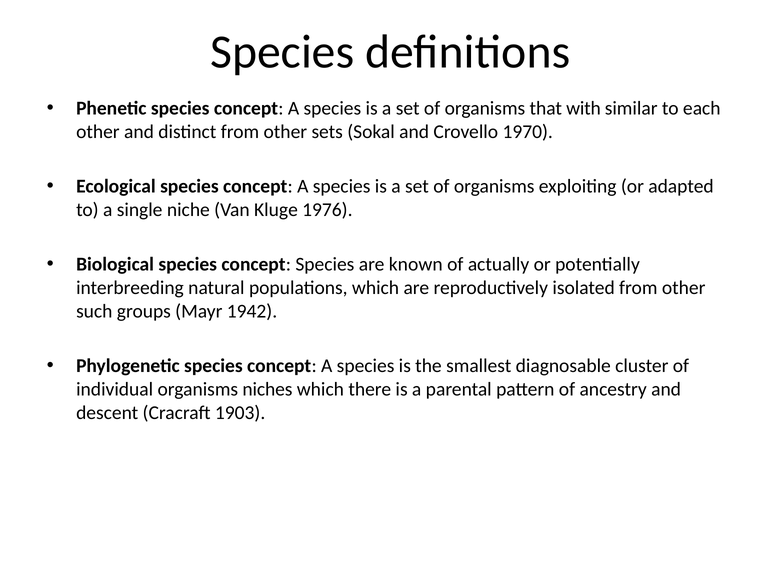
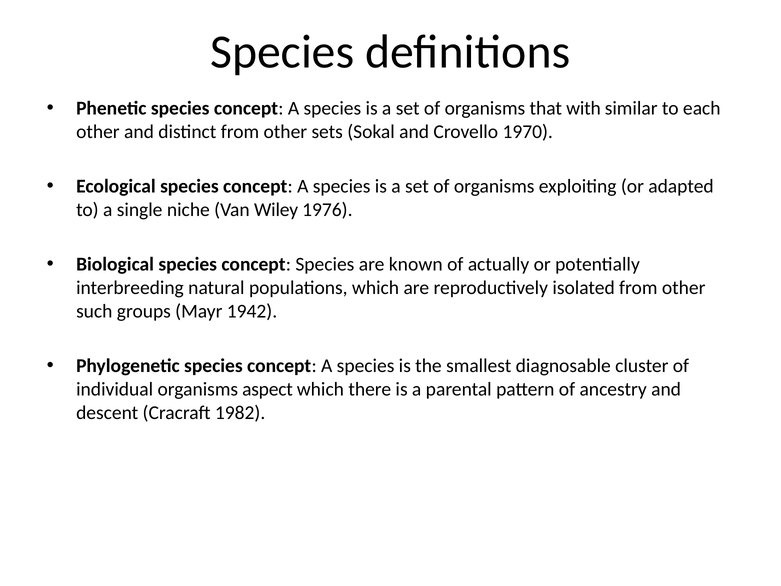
Kluge: Kluge -> Wiley (276, 210)
niches: niches -> aspect (268, 389)
1903: 1903 -> 1982 (240, 413)
